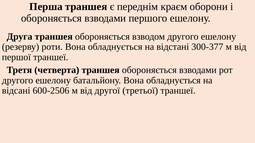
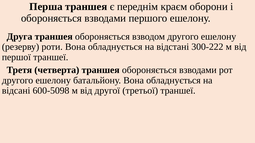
300-377: 300-377 -> 300-222 (207, 47)
600-2506: 600-2506 -> 600-5098 (51, 91)
